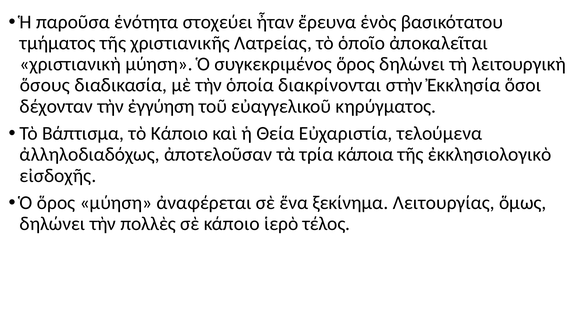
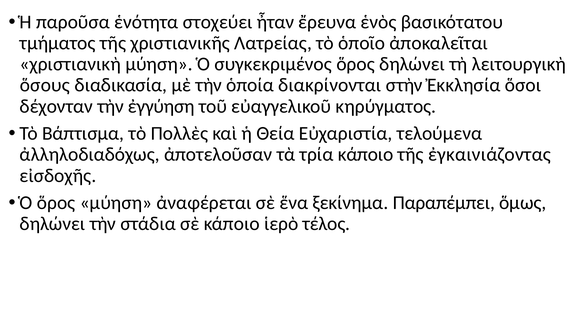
τὸ Κάποιο: Κάποιο -> Πολλὲς (179, 133)
τρία κάποια: κάποια -> κάποιο (366, 154)
ἐκκλησιολογικὸ: ἐκκλησιολογικὸ -> ἐγκαινιάζοντας (490, 154)
Λειτουργίας: Λειτουργίας -> Παραπέμπει (444, 202)
πολλὲς: πολλὲς -> στάδια (148, 223)
